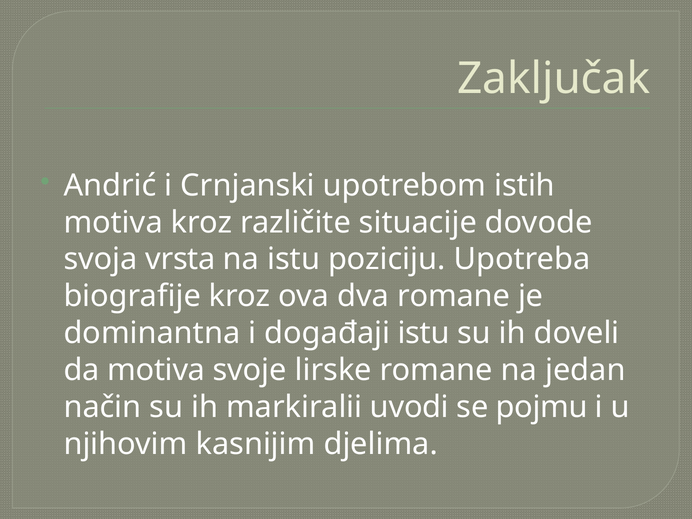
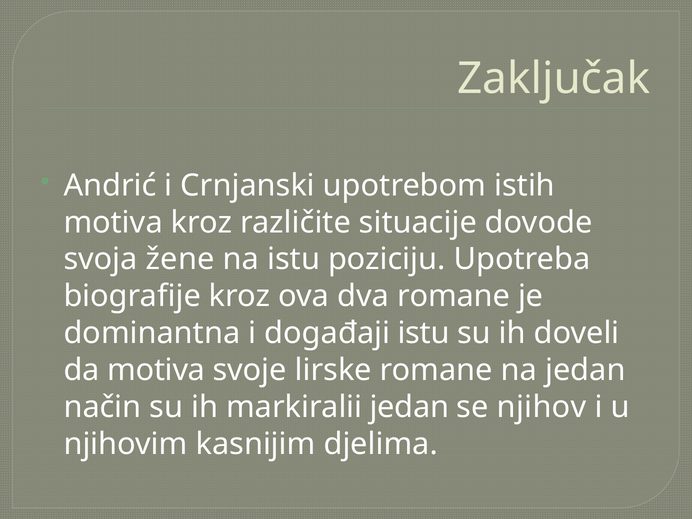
vrsta: vrsta -> žene (180, 259)
markiralii uvodi: uvodi -> jedan (409, 407)
pojmu: pojmu -> njihov (542, 407)
